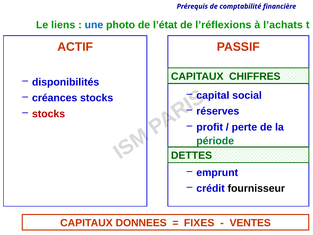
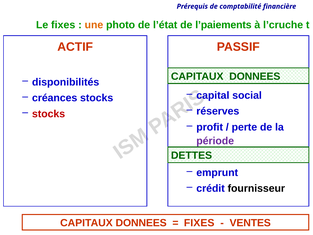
Le liens: liens -> fixes (63, 25)
une colour: blue -> orange (94, 25)
l’réflexions: l’réflexions -> l’paiements (223, 25)
l’achats: l’achats -> l’cruche (283, 25)
CHIFFRES: CHIFFRES -> DONNEES (255, 76)
période colour: green -> purple (215, 141)
